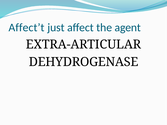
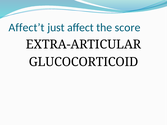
agent: agent -> score (128, 28)
DEHYDROGENASE: DEHYDROGENASE -> GLUCOCORTICOID (84, 62)
